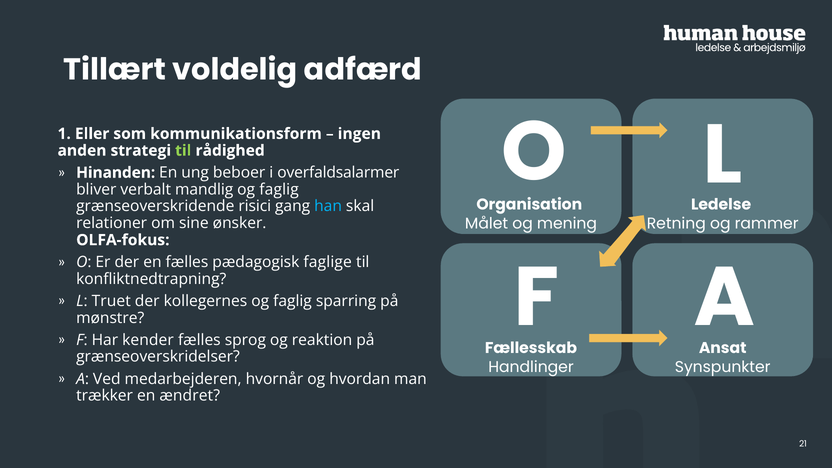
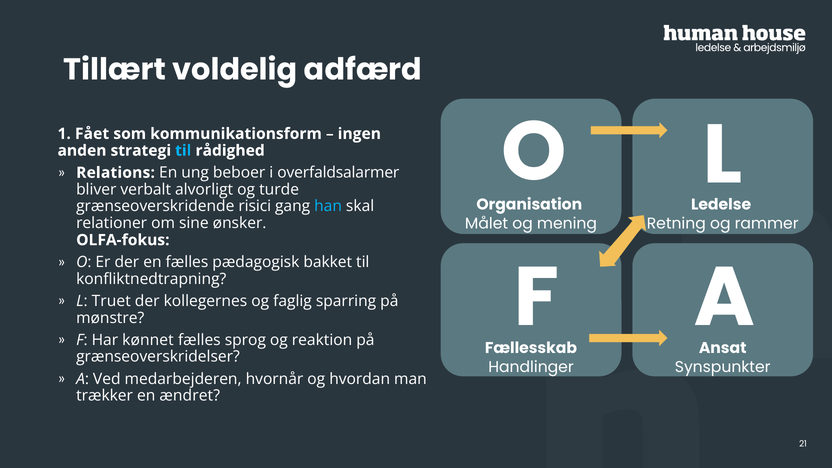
Eller: Eller -> Fået (92, 134)
til colour: light green -> light blue (183, 151)
Hinanden: Hinanden -> Relations (116, 173)
mandlig: mandlig -> alvorligt (204, 189)
faglig: faglig -> turde (279, 189)
faglige: faglige -> bakket (328, 262)
kender: kender -> kønnet (148, 340)
